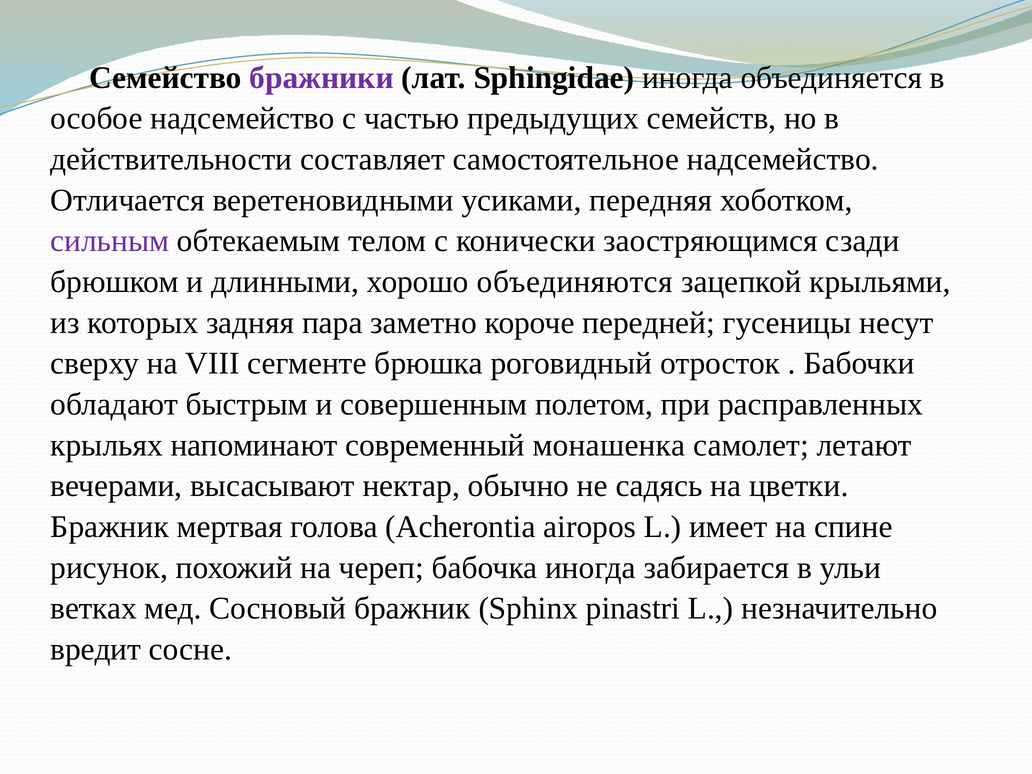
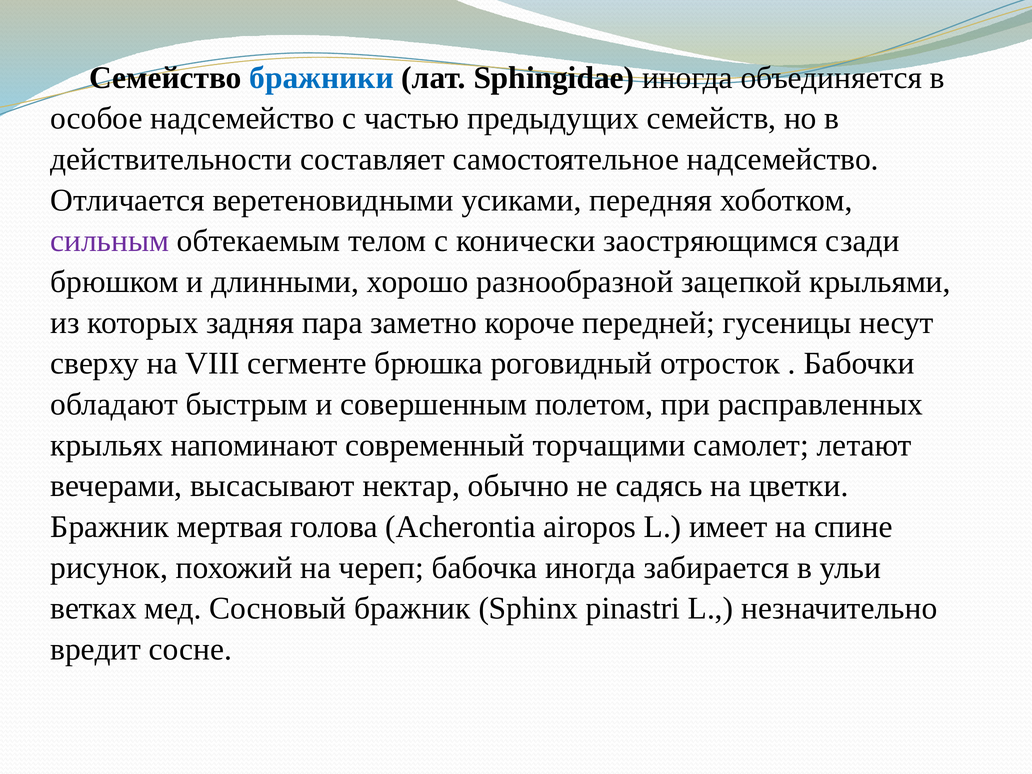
бражники colour: purple -> blue (322, 78)
объединяются: объединяются -> разнообразной (575, 282)
монашенка: монашенка -> торчащими (609, 445)
